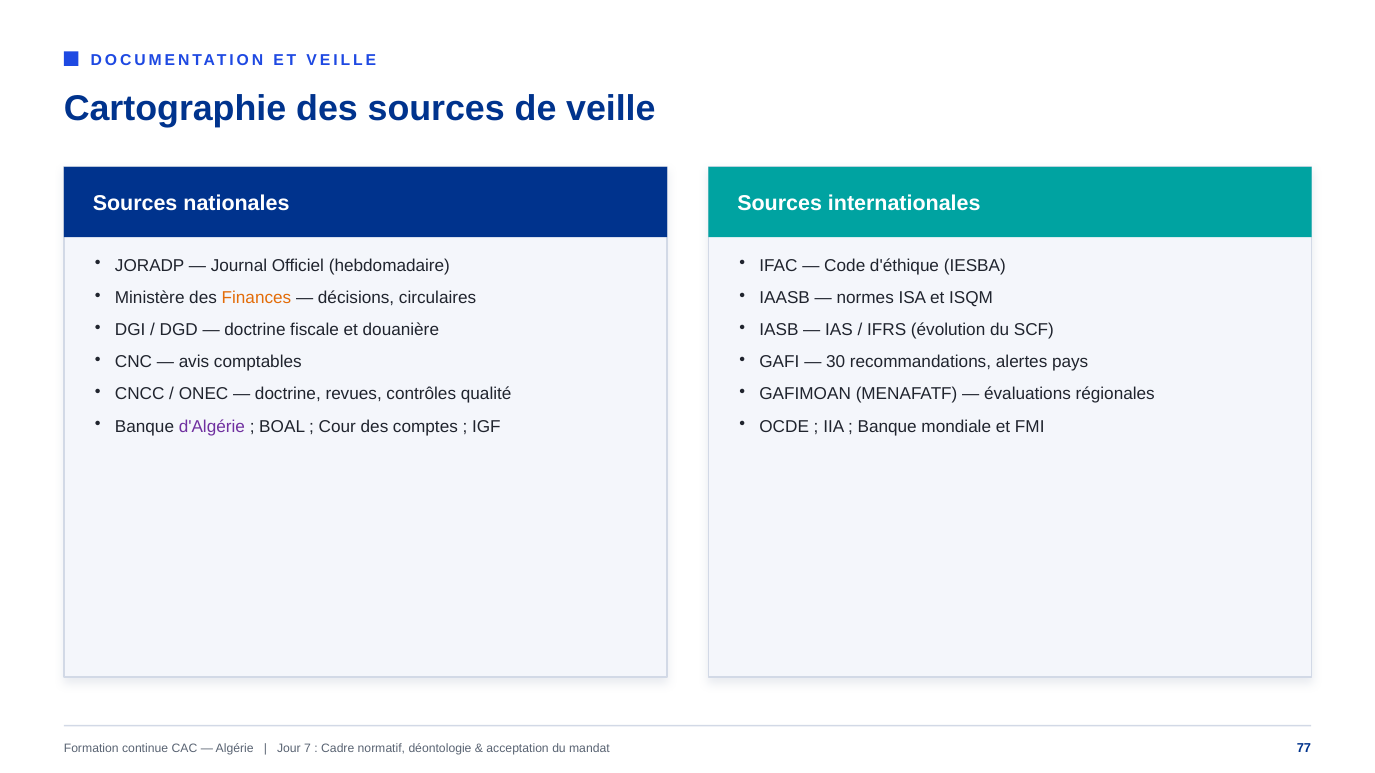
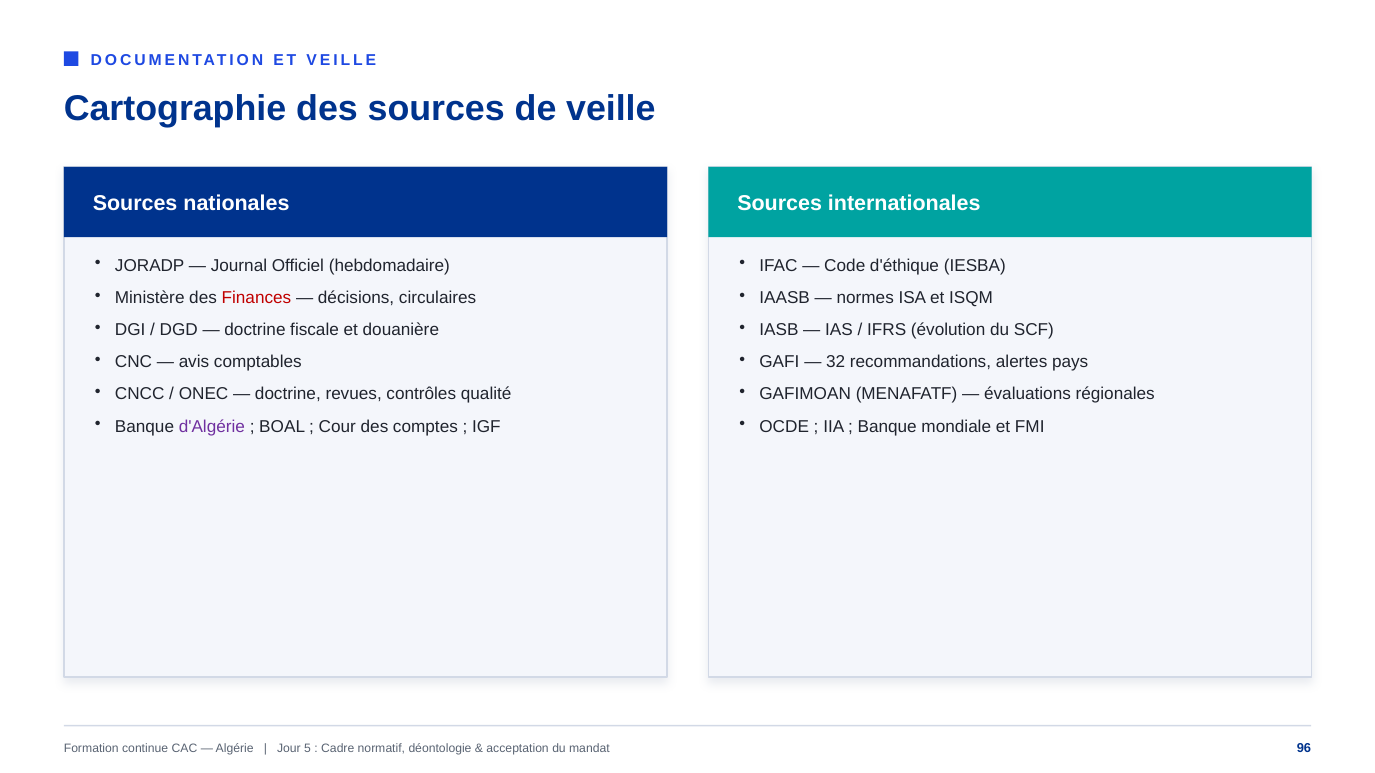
Finances colour: orange -> red (256, 298)
30: 30 -> 32 (836, 362)
7: 7 -> 5 (308, 748)
77: 77 -> 96 (1304, 749)
